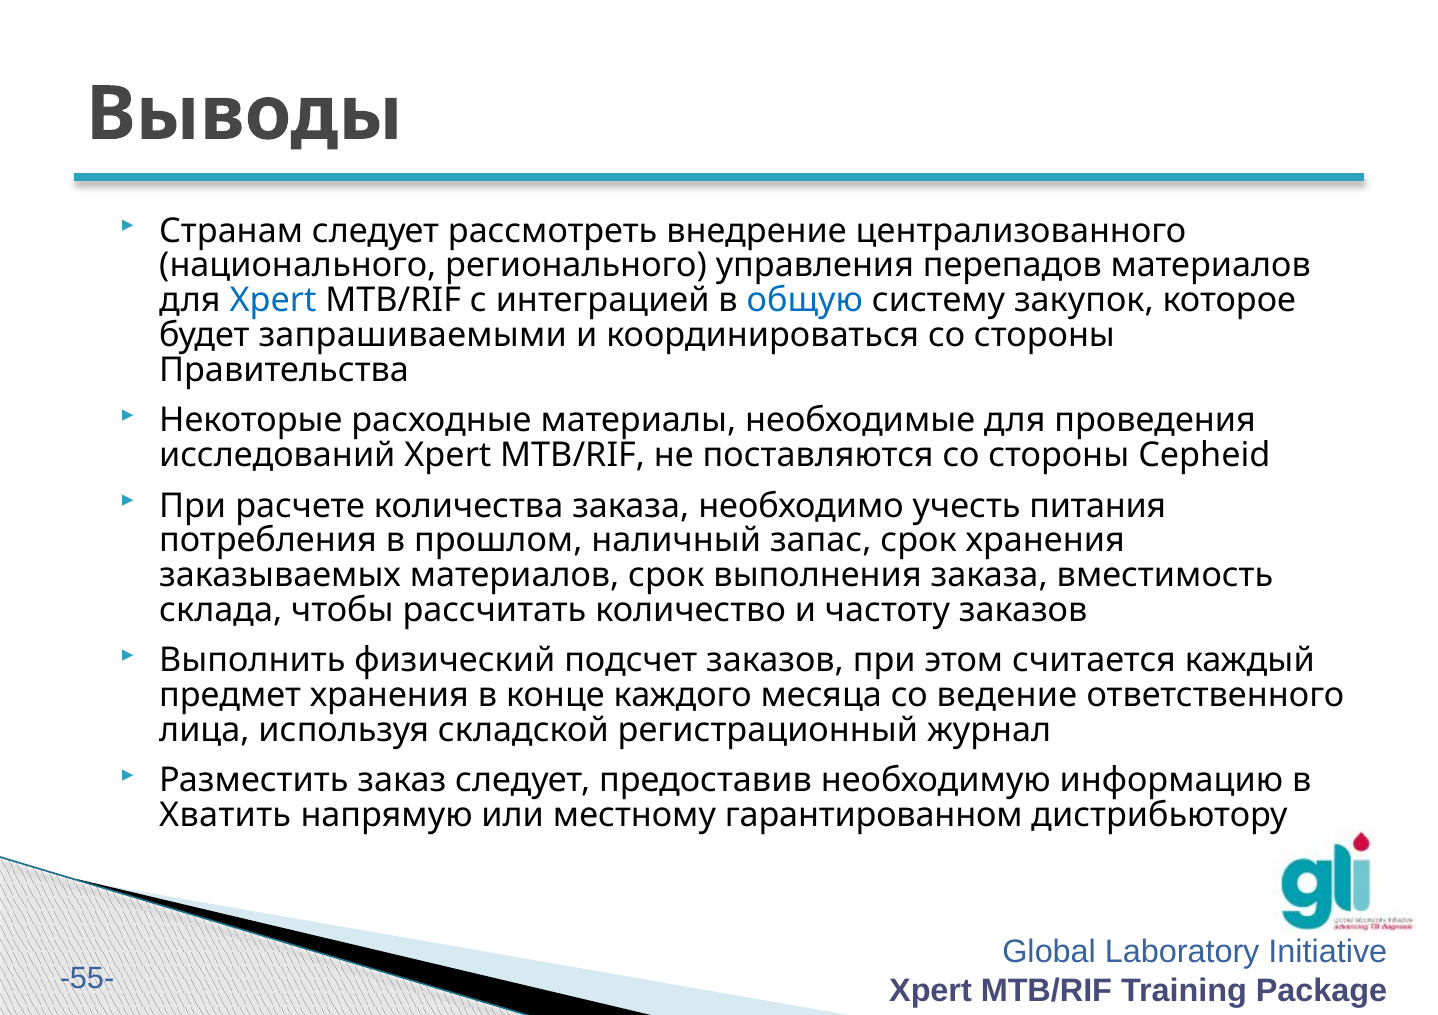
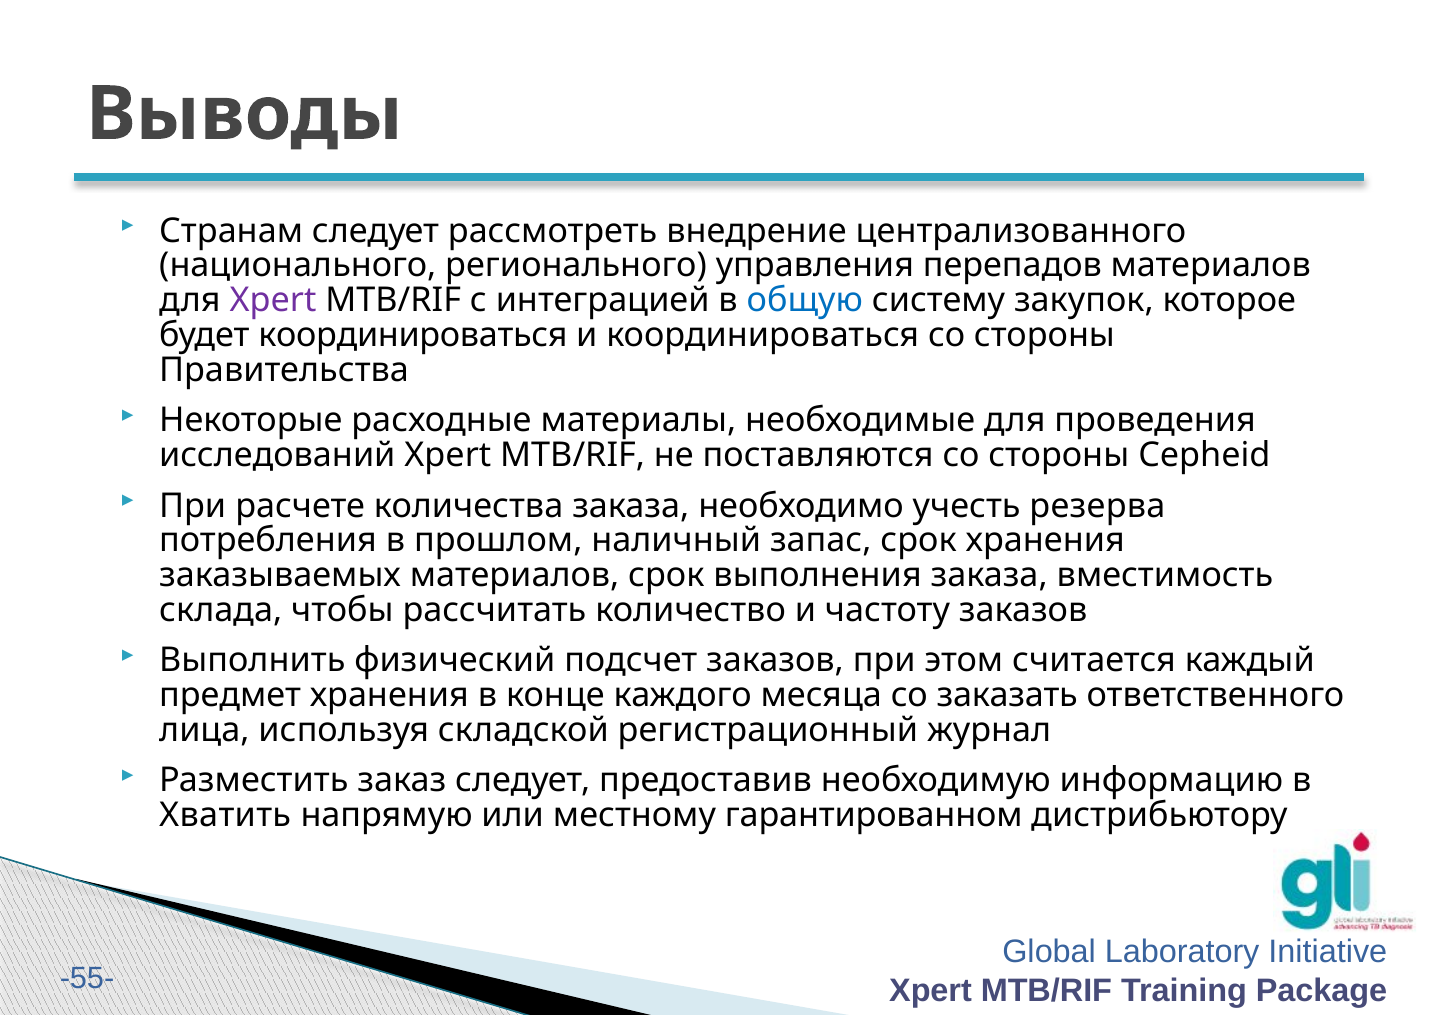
Xpert colour: blue -> purple (273, 301)
будет запрашиваемыми: запрашиваемыми -> координироваться (413, 335)
питания: питания -> резерва (1097, 506)
ведение: ведение -> заказать (1007, 695)
